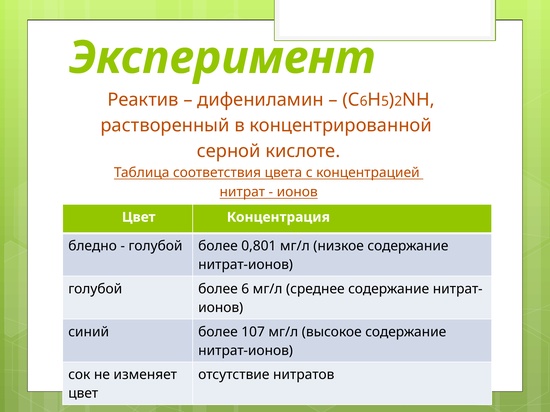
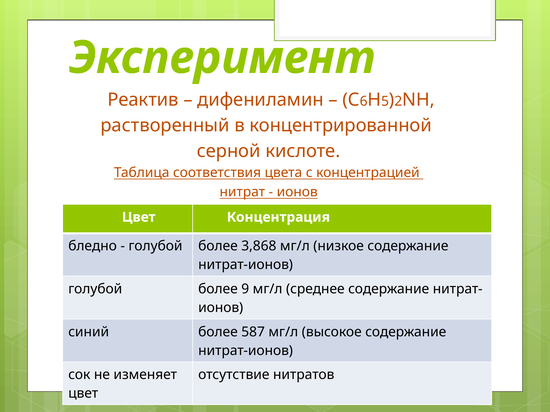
0,801: 0,801 -> 3,868 (259, 246)
более 6: 6 -> 9 (245, 289)
107: 107 -> 587 (253, 332)
